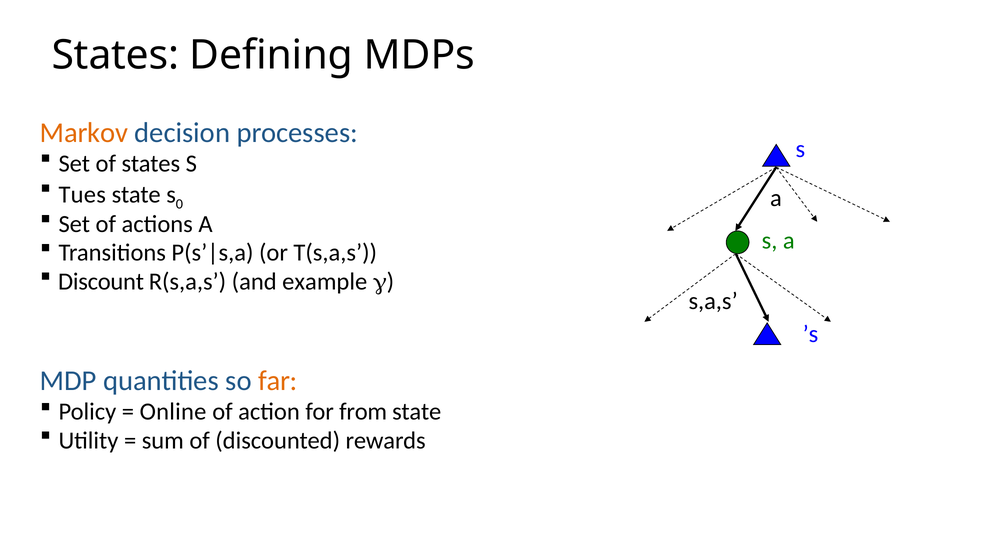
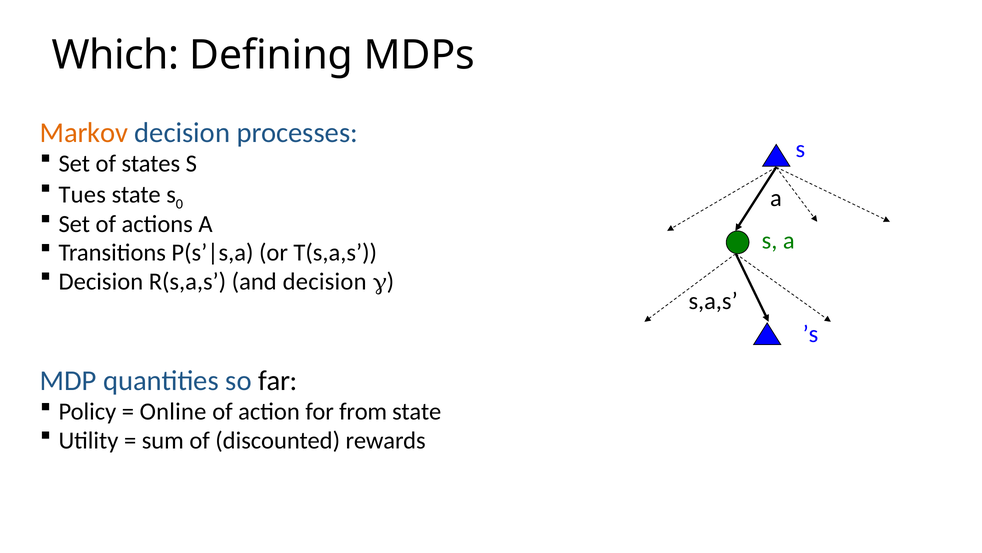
States: States -> Which (115, 55)
Discount: Discount -> Decision (101, 281)
and example: example -> decision (325, 281)
far colour: orange -> black (278, 381)
